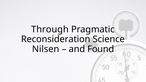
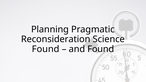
Through: Through -> Planning (50, 29)
Nilsen: Nilsen -> Found (46, 49)
